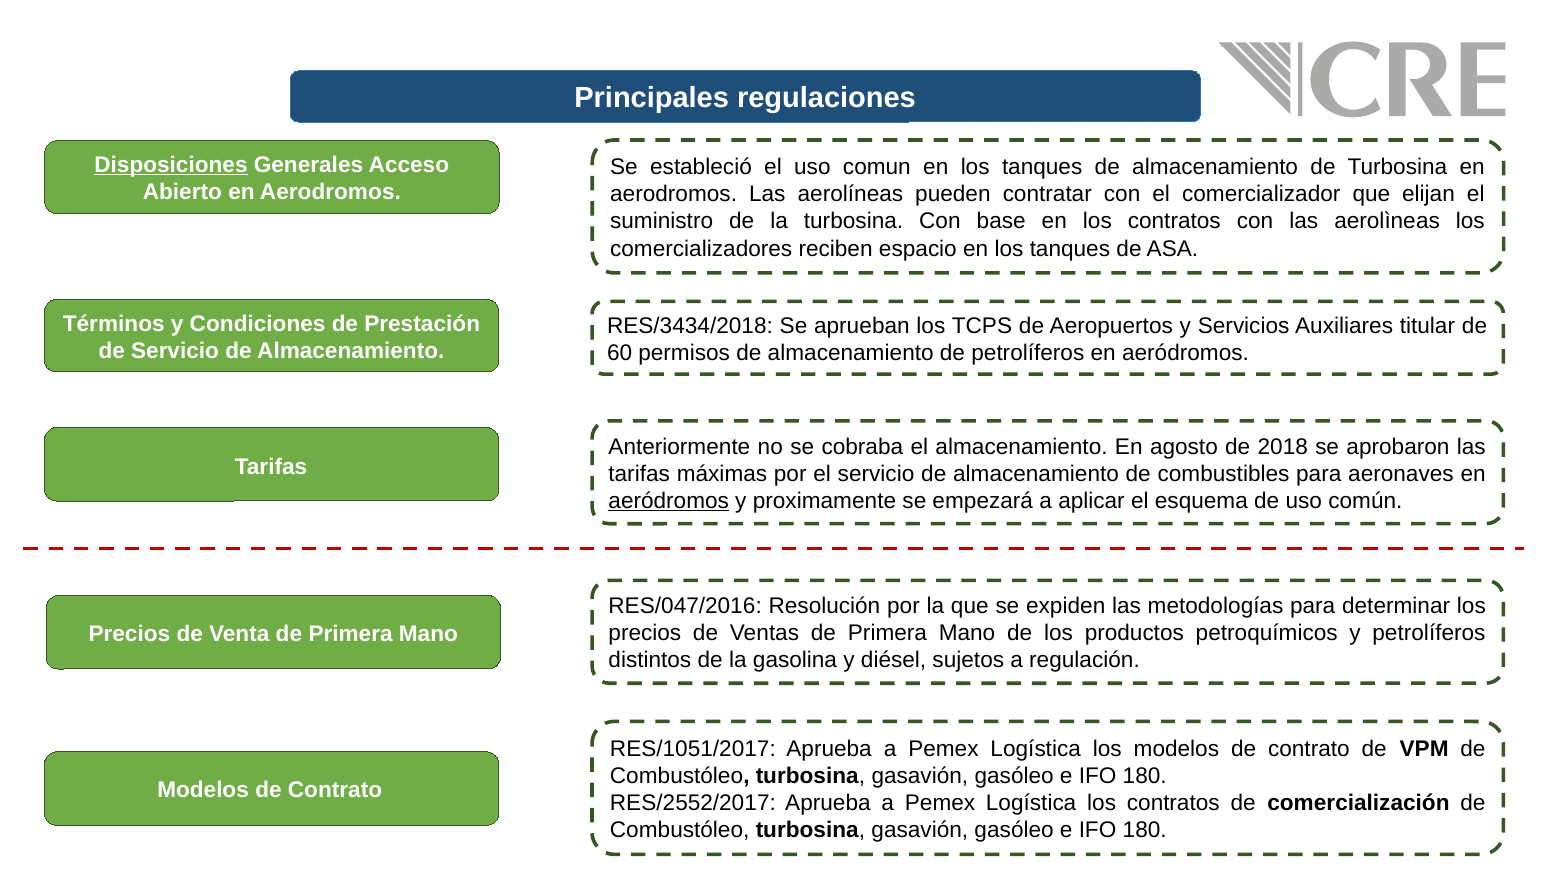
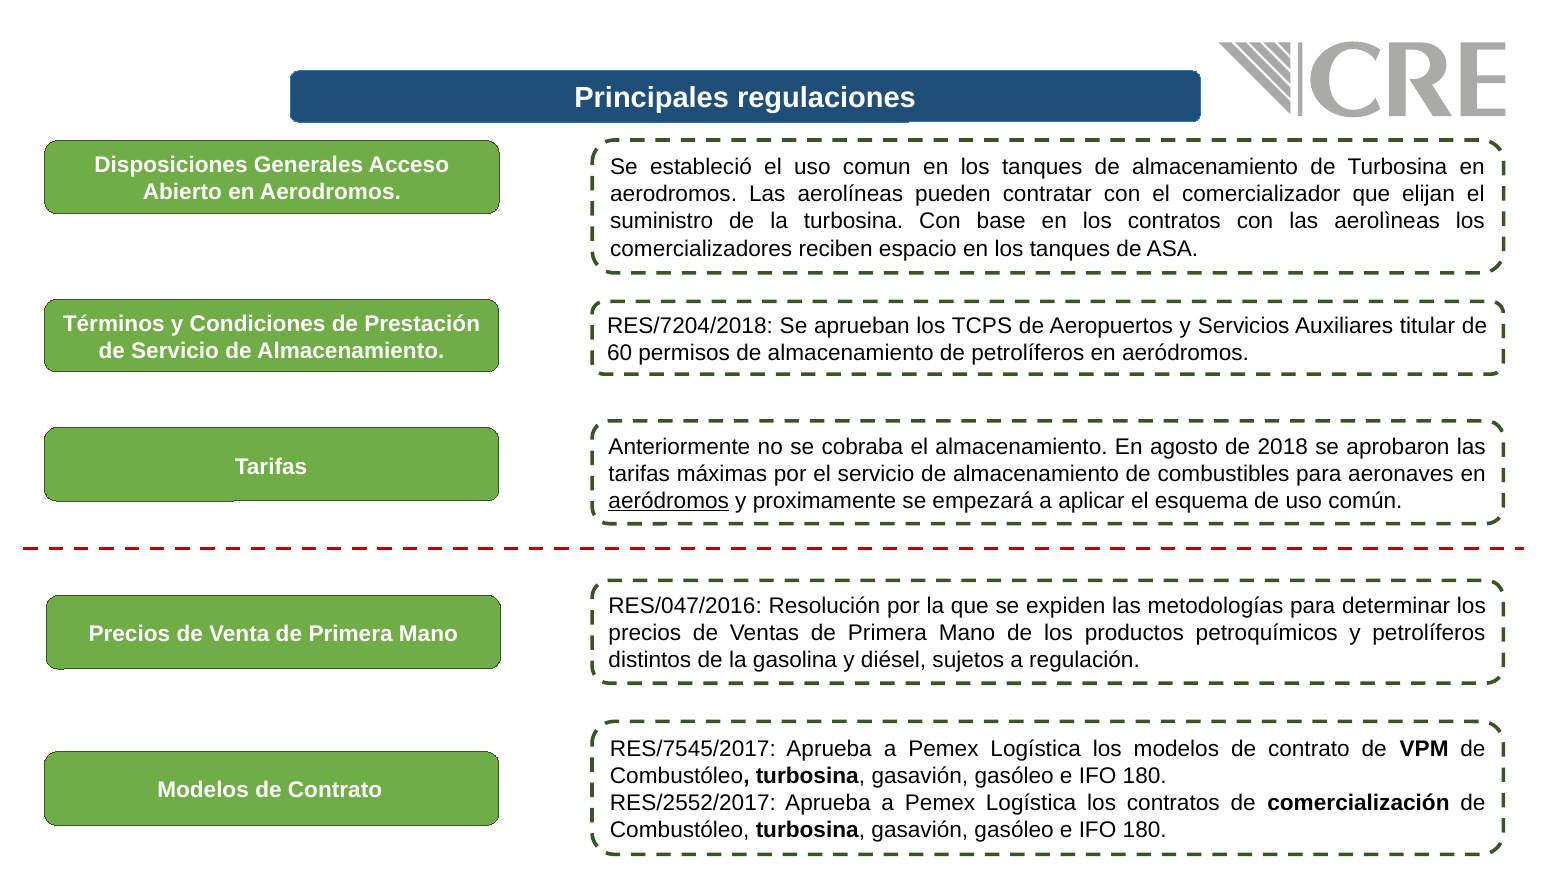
Disposiciones underline: present -> none (171, 165)
RES/3434/2018: RES/3434/2018 -> RES/7204/2018 (690, 326)
RES/1051/2017: RES/1051/2017 -> RES/7545/2017 (693, 749)
